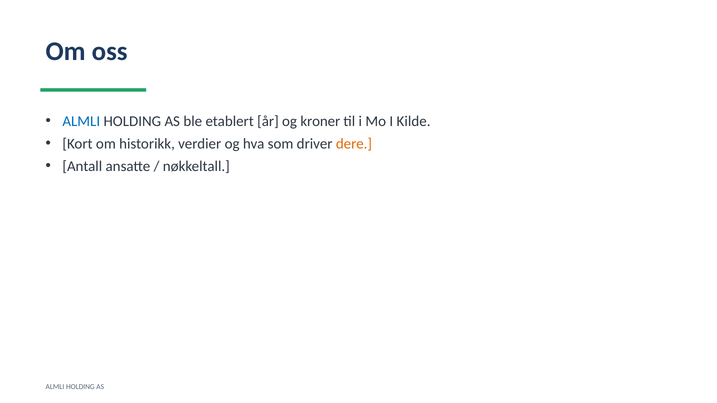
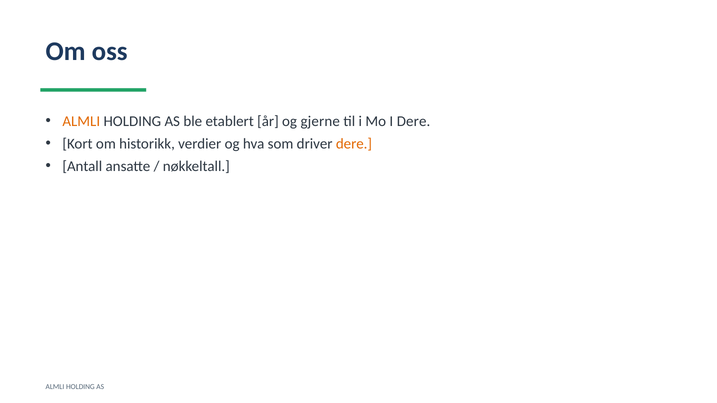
ALMLI colour: blue -> orange (81, 121)
kroner: kroner -> gjerne (320, 121)
I Kilde: Kilde -> Dere (414, 121)
